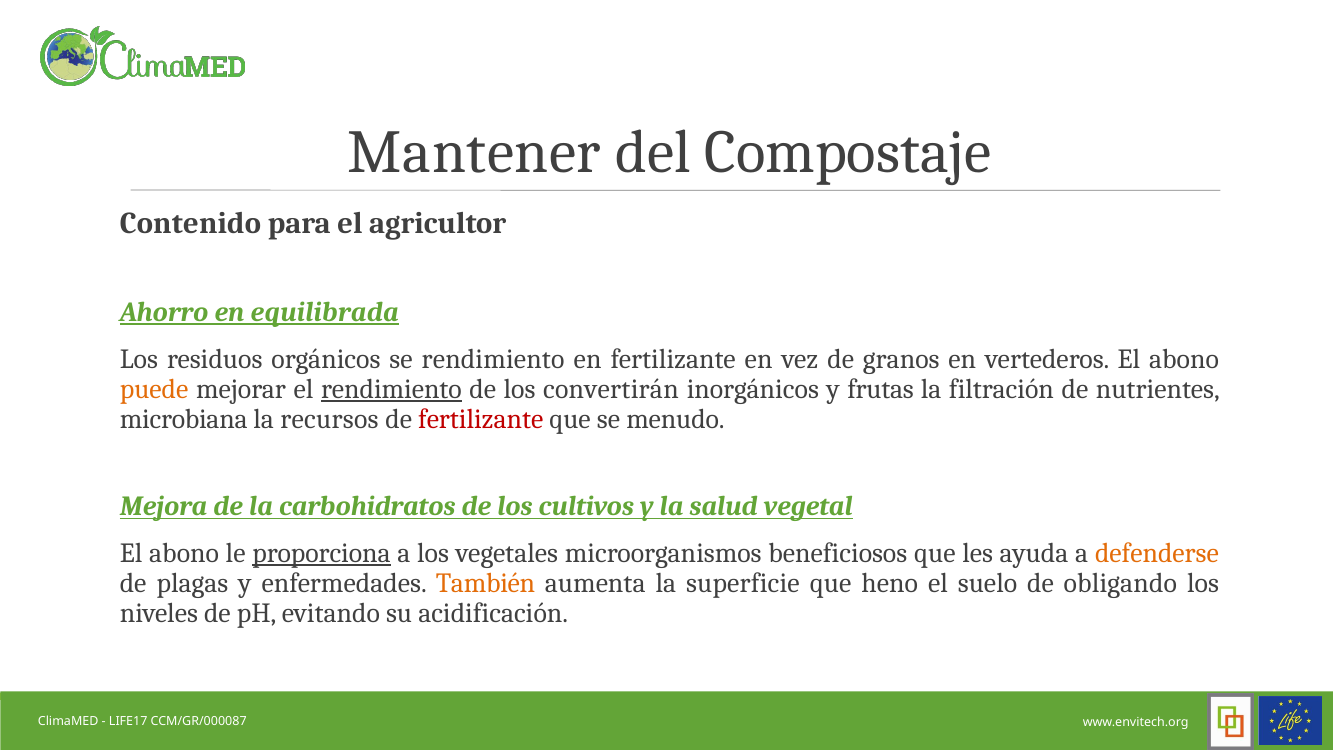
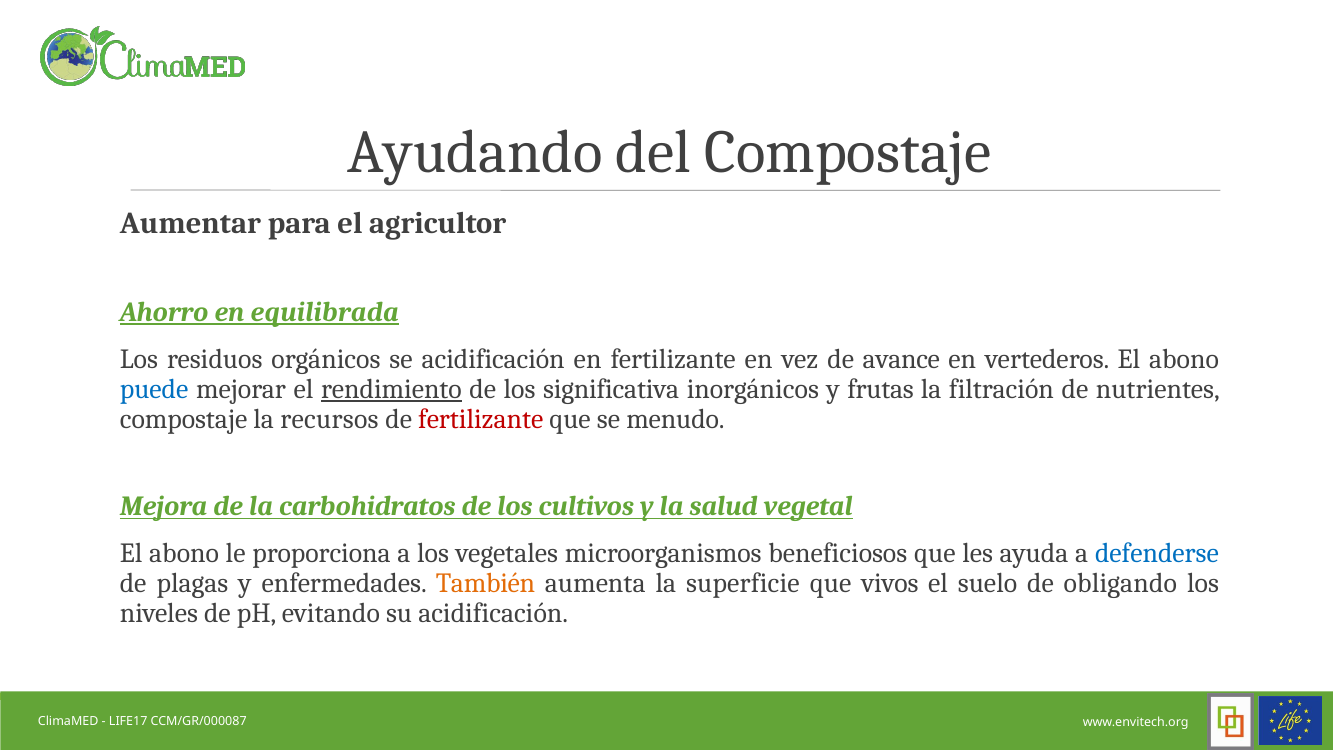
Mantener: Mantener -> Ayudando (475, 152)
Contenido: Contenido -> Aumentar (190, 223)
se rendimiento: rendimiento -> acidificación (493, 359)
granos: granos -> avance (901, 359)
puede colour: orange -> blue (154, 389)
convertirán: convertirán -> significativa (611, 389)
microbiana: microbiana -> compostaje (184, 419)
proporciona underline: present -> none (321, 553)
defenderse colour: orange -> blue (1157, 553)
heno: heno -> vivos (890, 583)
